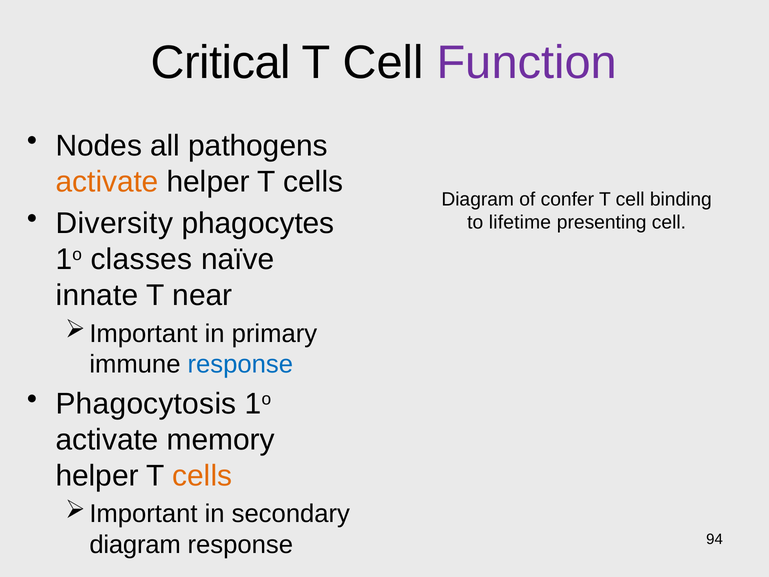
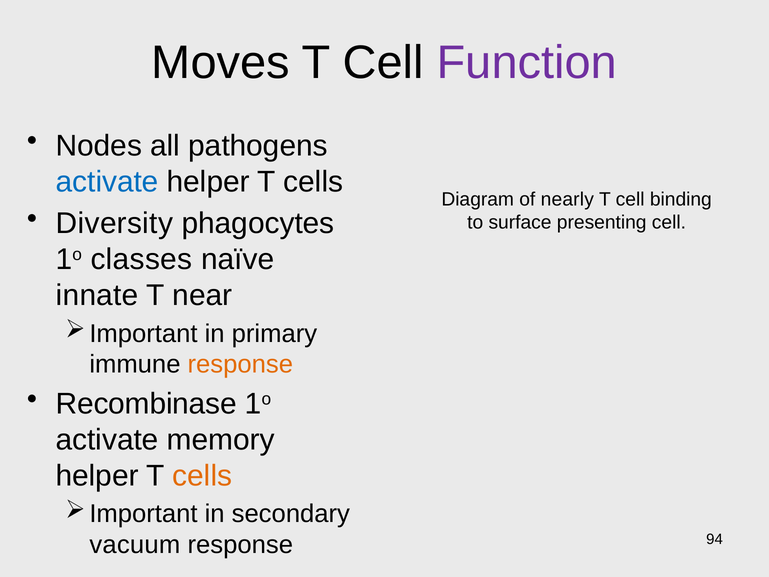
Critical: Critical -> Moves (221, 63)
activate colour: orange -> blue (107, 182)
confer: confer -> nearly (567, 199)
lifetime: lifetime -> surface (520, 222)
response colour: blue -> orange (240, 364)
Phagocytosis: Phagocytosis -> Recombinase (146, 404)
diagram: diagram -> vacuum (135, 545)
